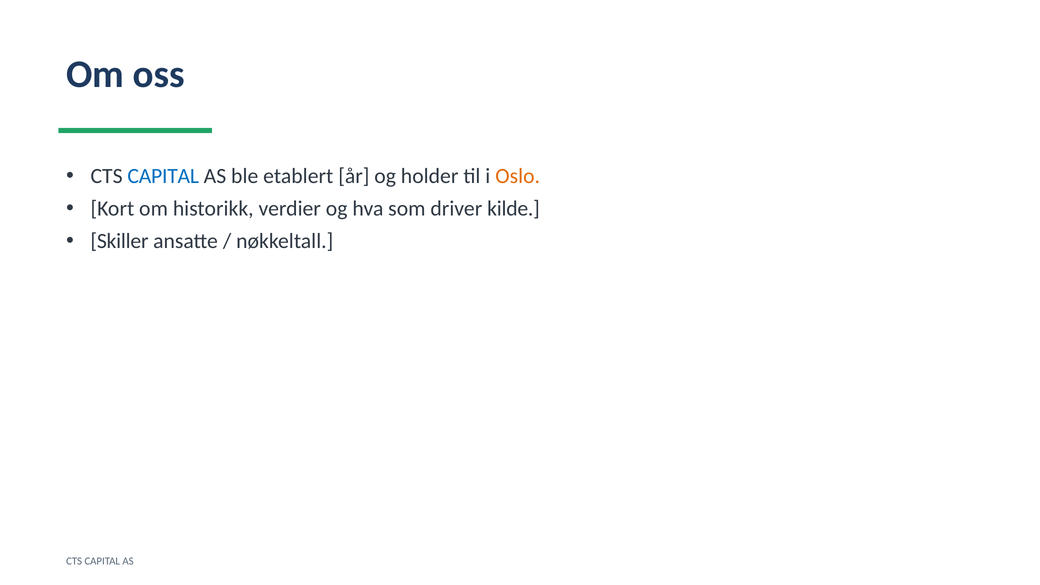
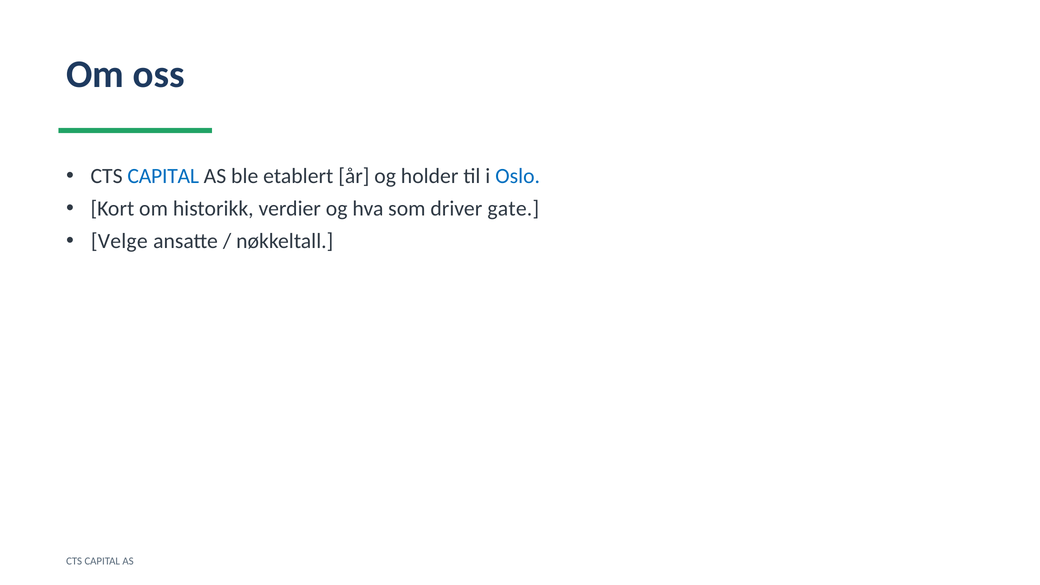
Oslo colour: orange -> blue (518, 176)
kilde: kilde -> gate (513, 209)
Skiller: Skiller -> Velge (119, 241)
